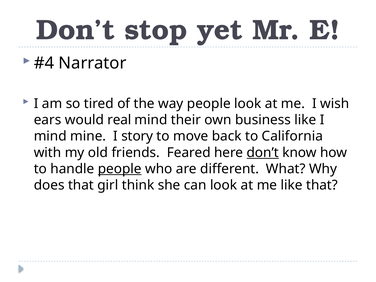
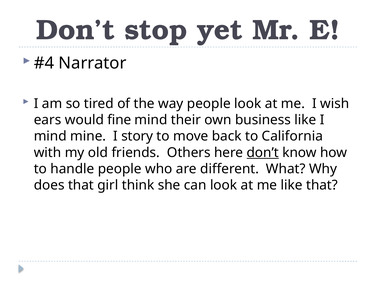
real: real -> fine (119, 120)
Feared: Feared -> Others (189, 153)
people underline: present -> none (120, 169)
